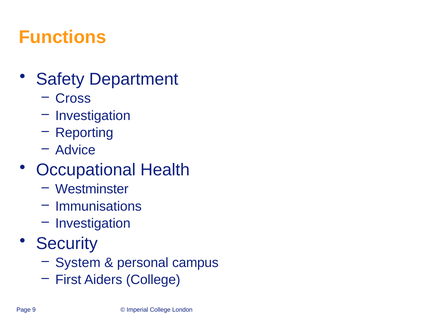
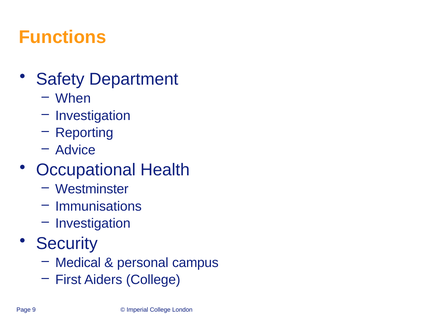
Cross: Cross -> When (73, 98)
System: System -> Medical (78, 263)
